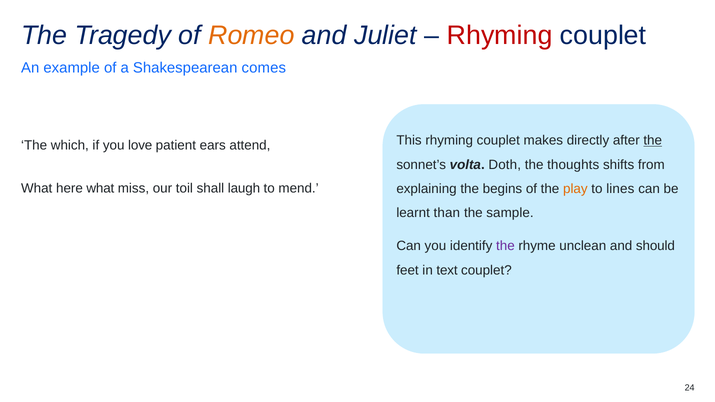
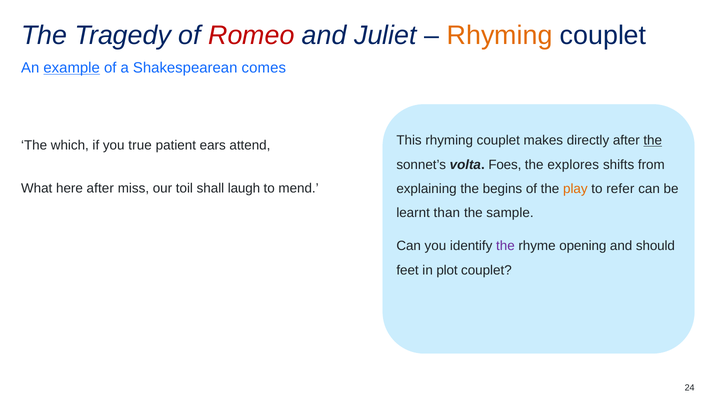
Romeo colour: orange -> red (251, 35)
Rhyming colour: red -> orange (500, 35)
example underline: none -> present (72, 68)
love: love -> true (140, 145)
Doth: Doth -> Foes (505, 165)
thoughts: thoughts -> explores (573, 165)
here what: what -> after (100, 188)
lines: lines -> refer (620, 189)
unclean: unclean -> opening (583, 246)
text: text -> plot (447, 270)
